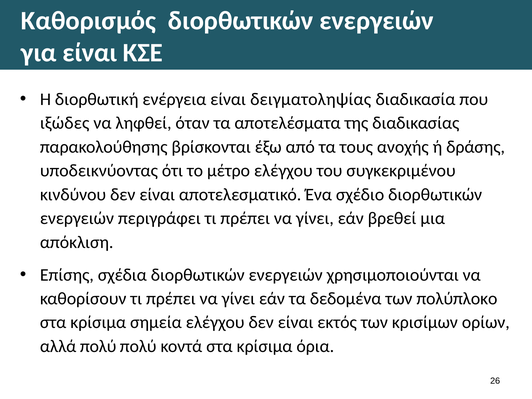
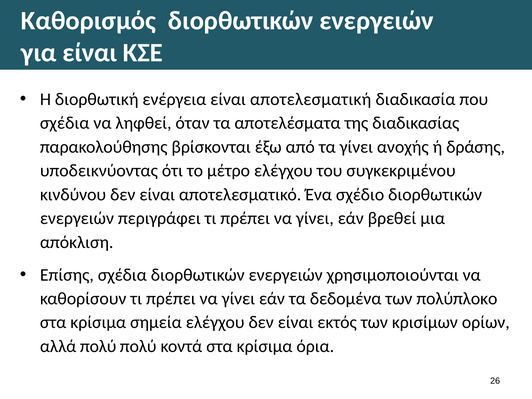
δειγματοληψίας: δειγματοληψίας -> αποτελεσματική (311, 99)
ιξώδες: ιξώδες -> σχέδια (65, 123)
τα τους: τους -> γίνει (356, 147)
